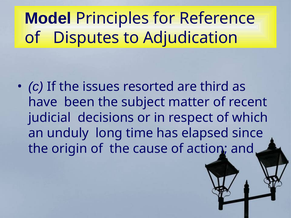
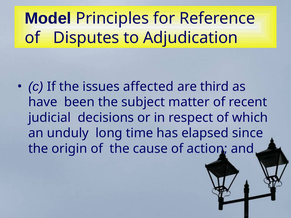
resorted: resorted -> affected (148, 87)
